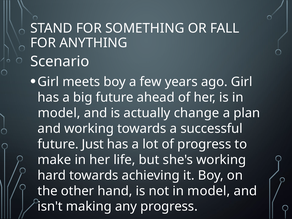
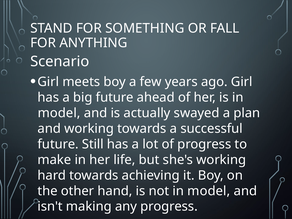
change: change -> swayed (197, 113)
Just: Just -> Still (93, 144)
